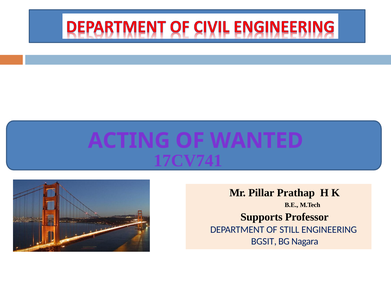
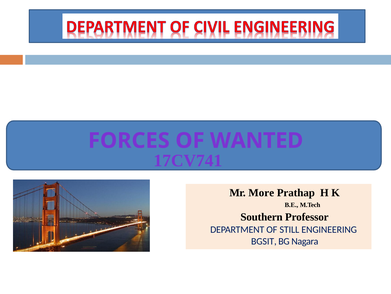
ACTING: ACTING -> FORCES (129, 140)
Pillar: Pillar -> More (261, 192)
Supports: Supports -> Southern (262, 216)
